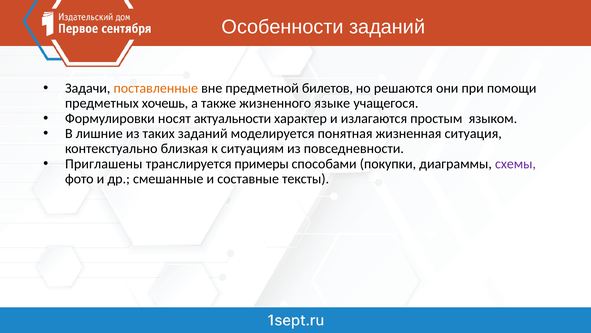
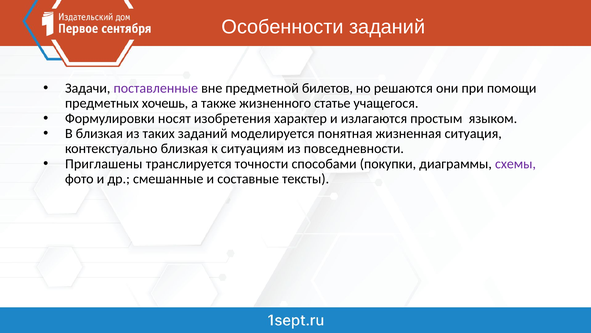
поставленные colour: orange -> purple (156, 88)
языке: языке -> статье (332, 103)
актуальности: актуальности -> изобретения (232, 118)
В лишние: лишние -> близкая (99, 133)
примеры: примеры -> точности (262, 164)
